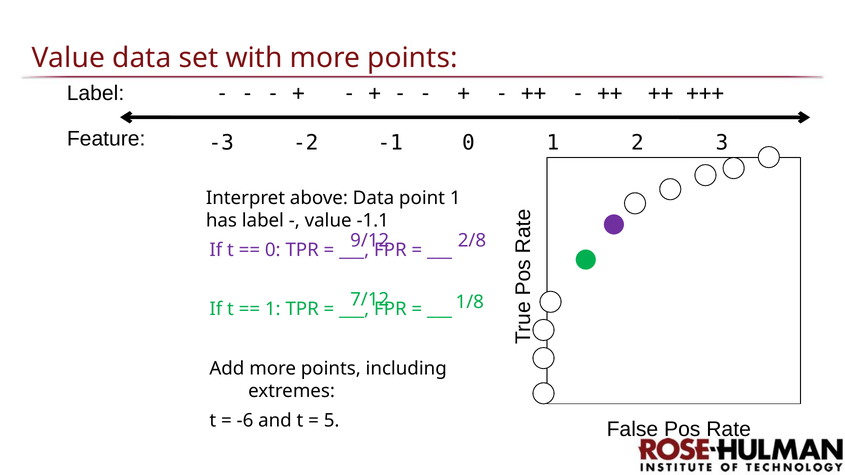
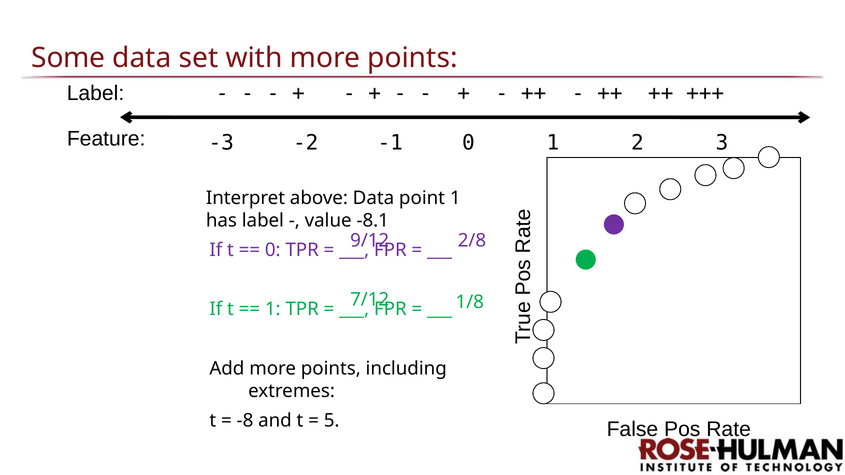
Value: Value -> Some (68, 58)
-1.1: -1.1 -> -8.1 (373, 221)
-6: -6 -> -8 (245, 421)
